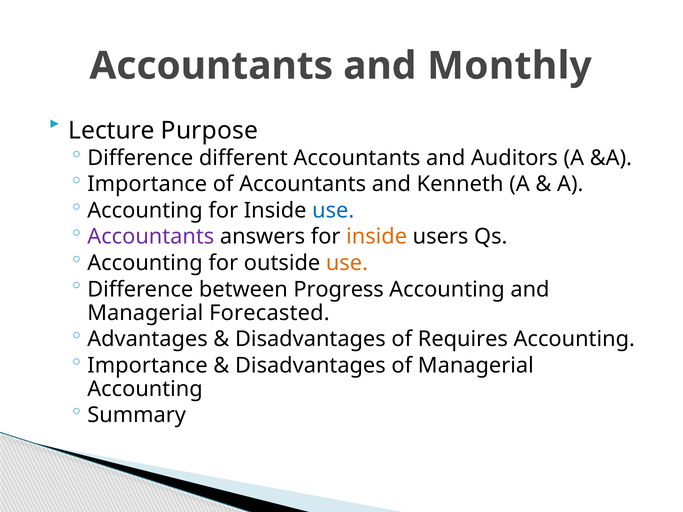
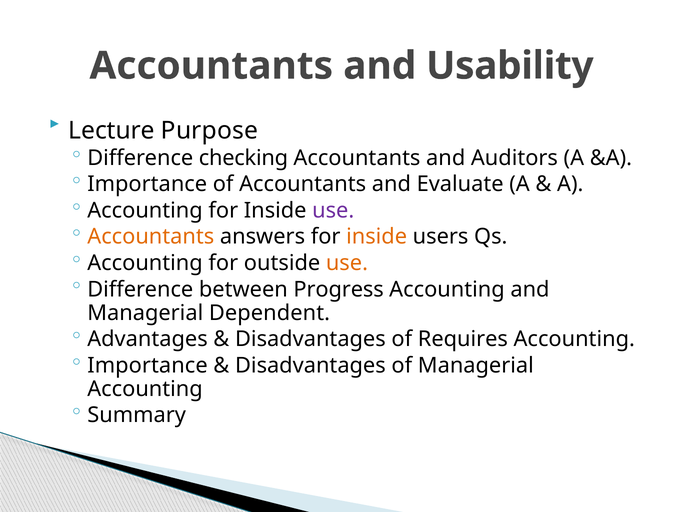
Monthly: Monthly -> Usability (510, 66)
different: different -> checking (243, 158)
Kenneth: Kenneth -> Evaluate (460, 184)
use colour: blue -> purple (333, 211)
Accountants colour: purple -> orange (151, 237)
Forecasted: Forecasted -> Dependent (269, 313)
